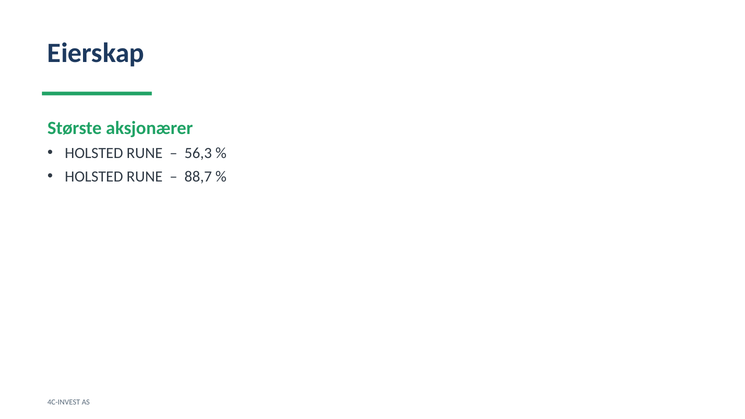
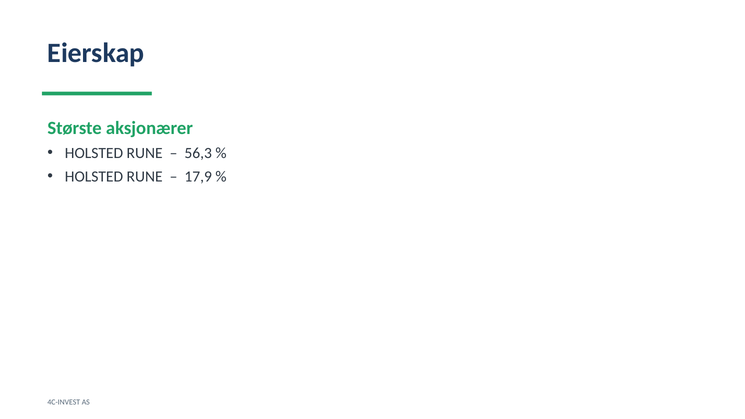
88,7: 88,7 -> 17,9 (198, 176)
